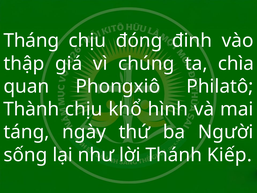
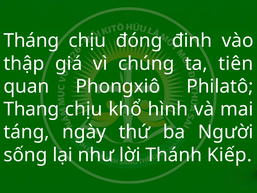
chìa: chìa -> tiên (236, 64)
Thành: Thành -> Thang (31, 109)
